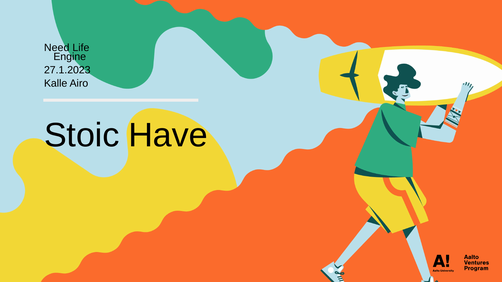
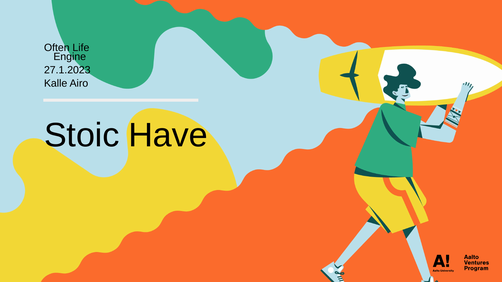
Need: Need -> Often (57, 48)
